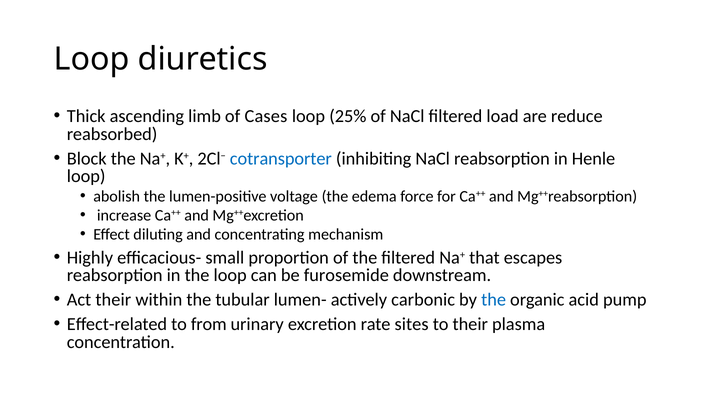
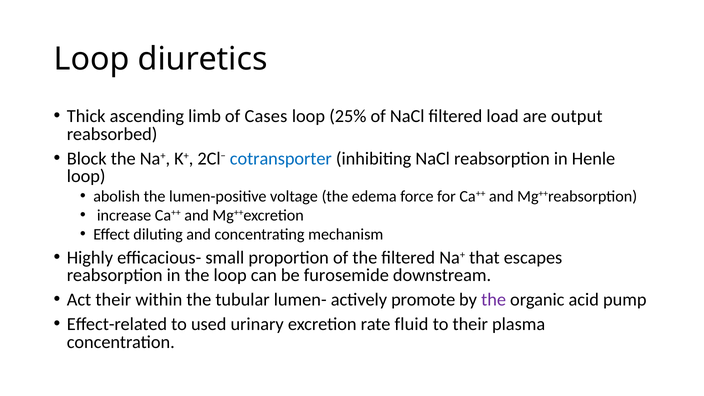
reduce: reduce -> output (577, 116)
carbonic: carbonic -> promote (423, 300)
the colour: blue -> purple (494, 300)
from: from -> used (209, 324)
sites: sites -> fluid (412, 324)
